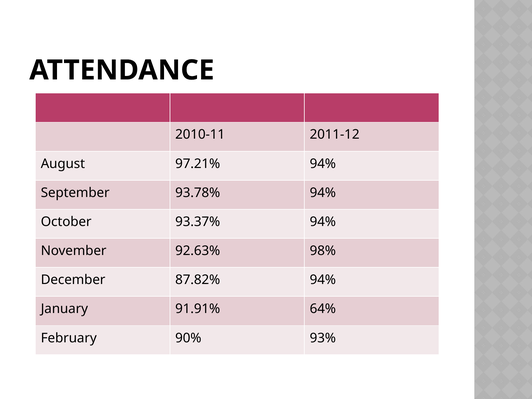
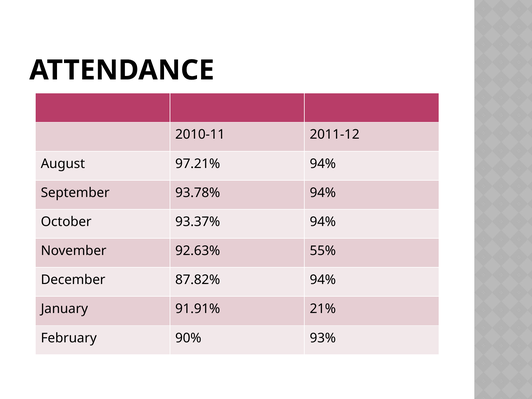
98%: 98% -> 55% (323, 251)
64%: 64% -> 21% (323, 309)
